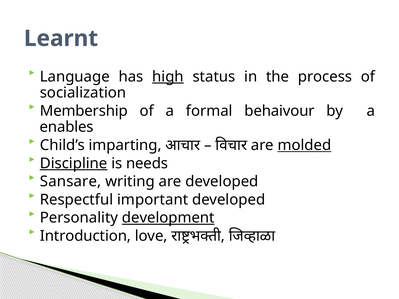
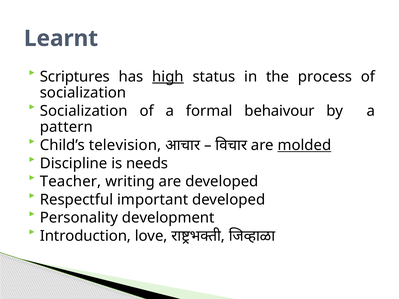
Language: Language -> Scriptures (75, 77)
Membership: Membership -> Socialization (84, 111)
enables: enables -> pattern (66, 127)
imparting: imparting -> television (125, 145)
Discipline underline: present -> none (74, 163)
Sansare: Sansare -> Teacher (71, 182)
development underline: present -> none (168, 218)
